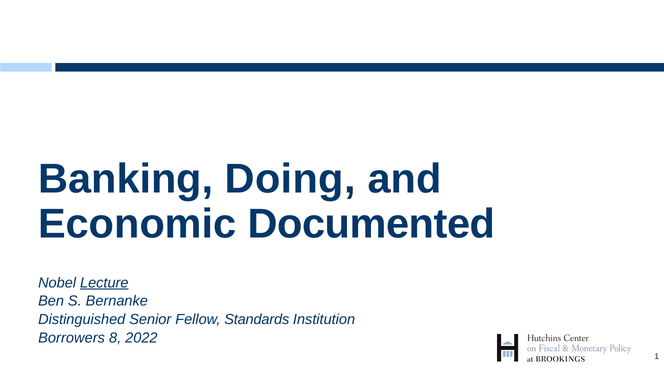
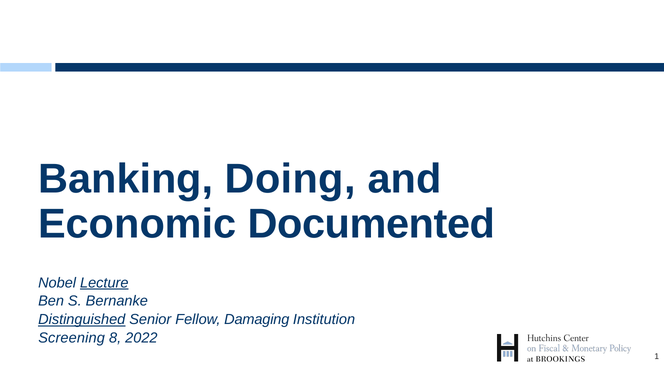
Distinguished underline: none -> present (82, 319)
Standards: Standards -> Damaging (257, 319)
Borrowers: Borrowers -> Screening (72, 338)
